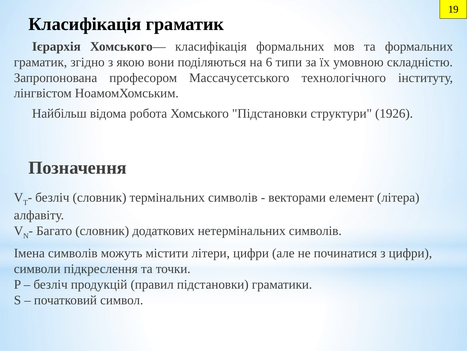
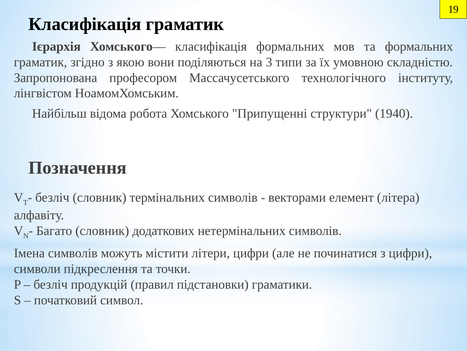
6: 6 -> 3 (269, 62)
Хомського Підстановки: Підстановки -> Припущенні (270, 113)
1926: 1926 -> 1940 (394, 113)
